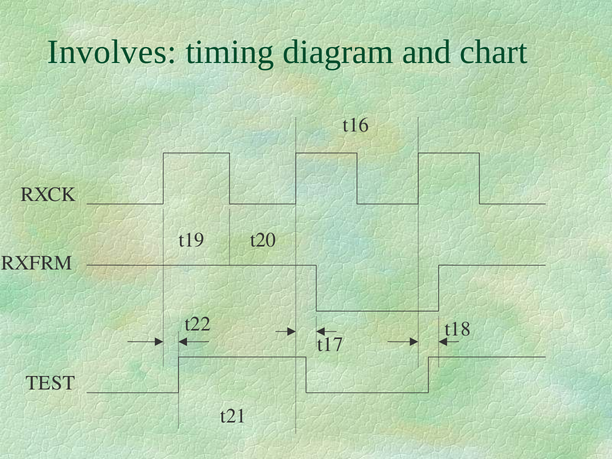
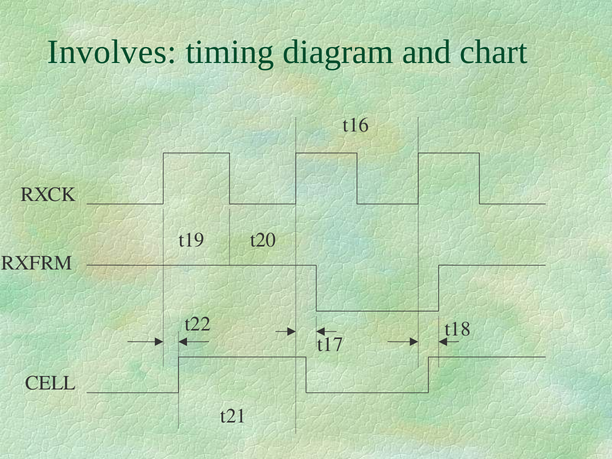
TEST: TEST -> CELL (51, 383)
